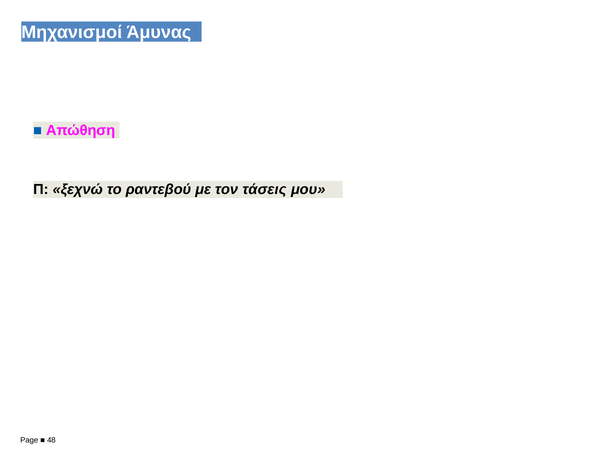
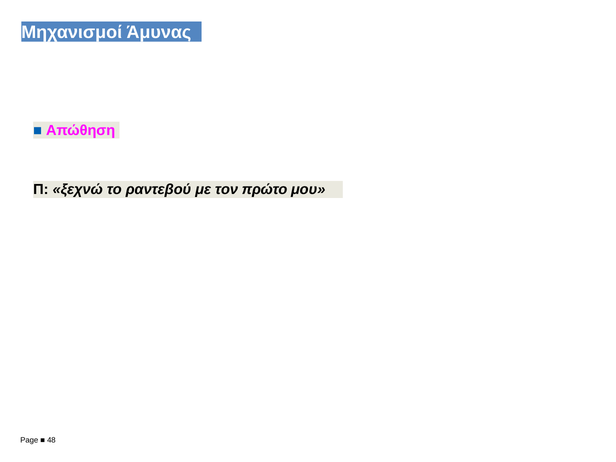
τάσεις: τάσεις -> πρώτο (265, 189)
